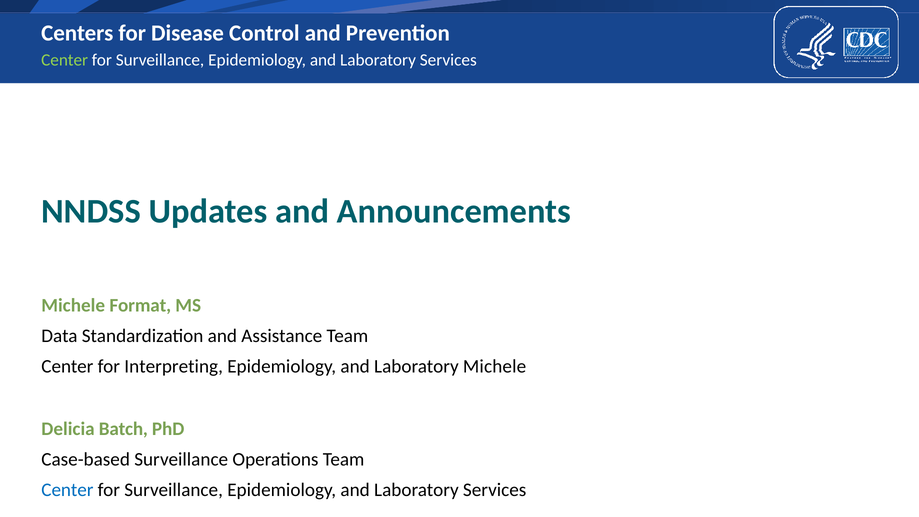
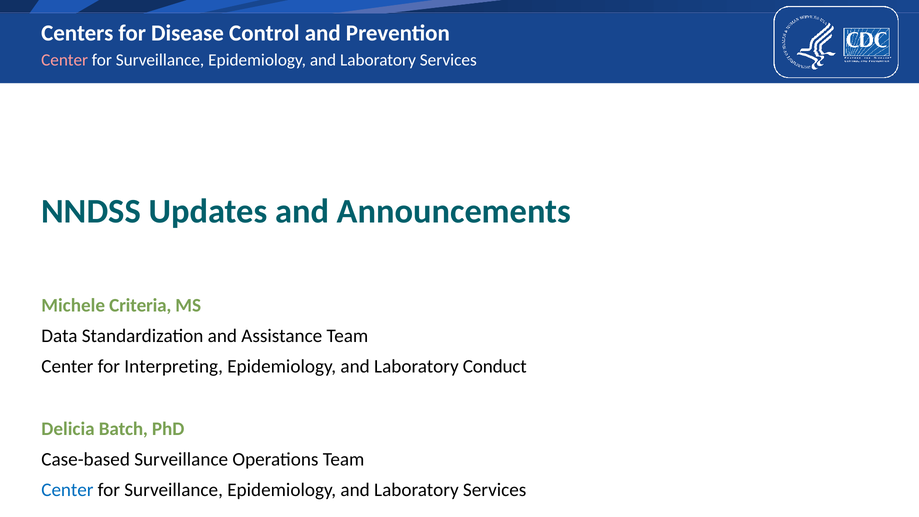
Center colour: light green -> pink (65, 60)
Format: Format -> Criteria (140, 306)
Laboratory Michele: Michele -> Conduct (495, 366)
